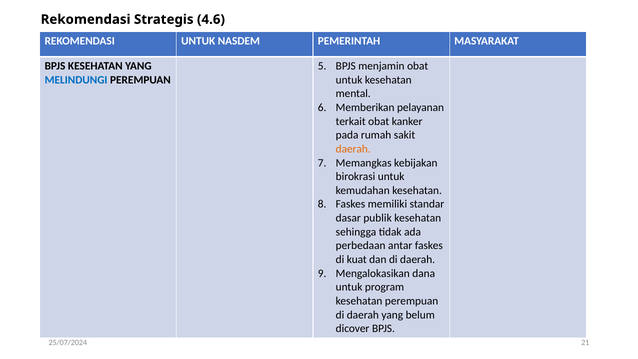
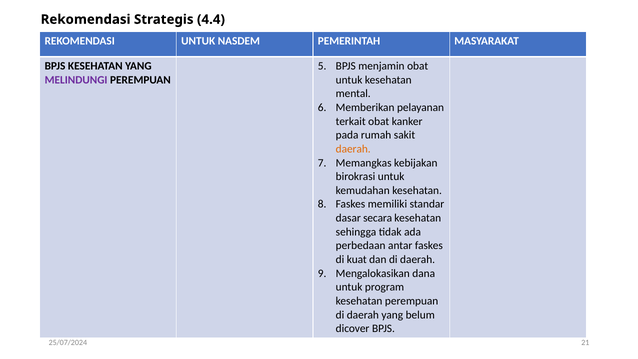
4.6: 4.6 -> 4.4 (211, 19)
MELINDUNGI colour: blue -> purple (76, 80)
publik: publik -> secara (378, 218)
